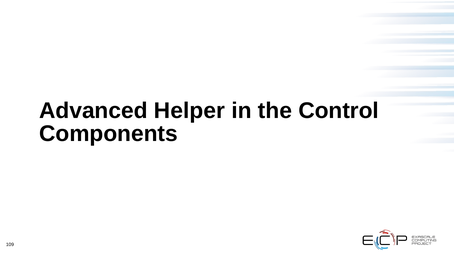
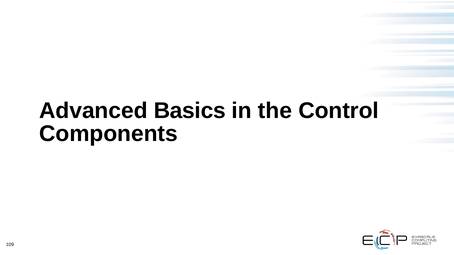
Helper: Helper -> Basics (190, 111)
